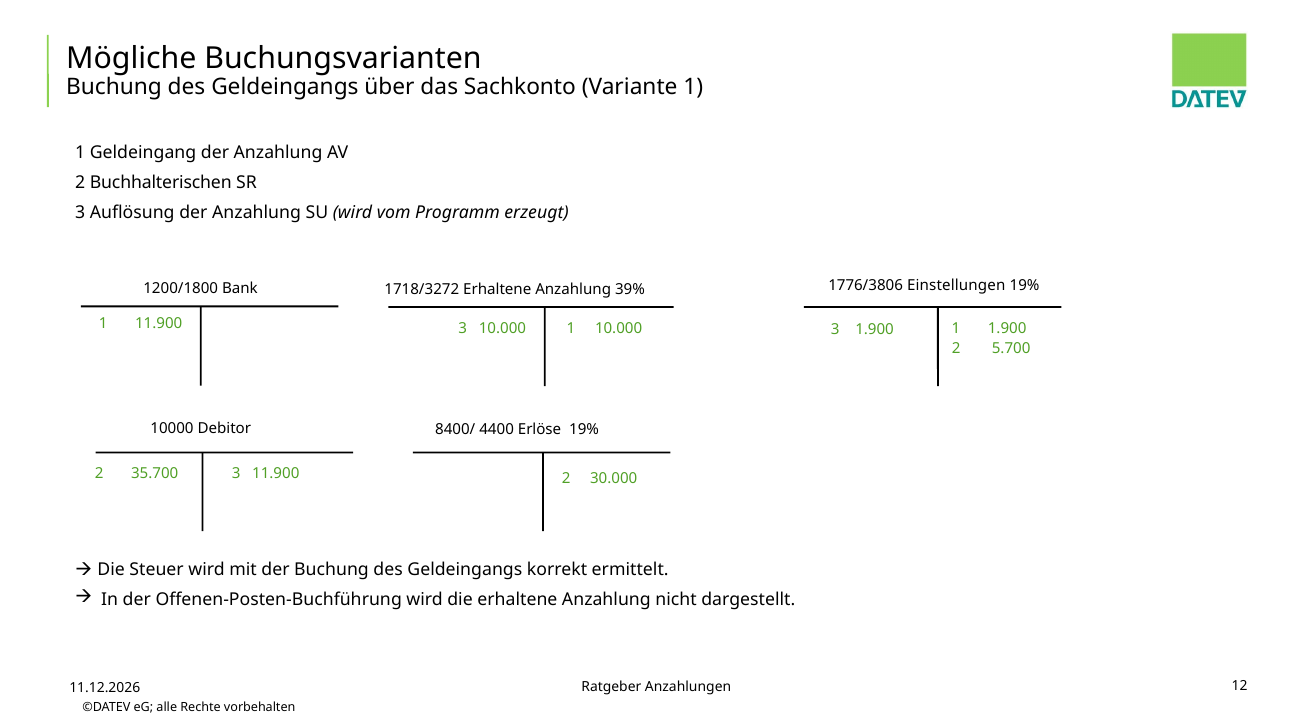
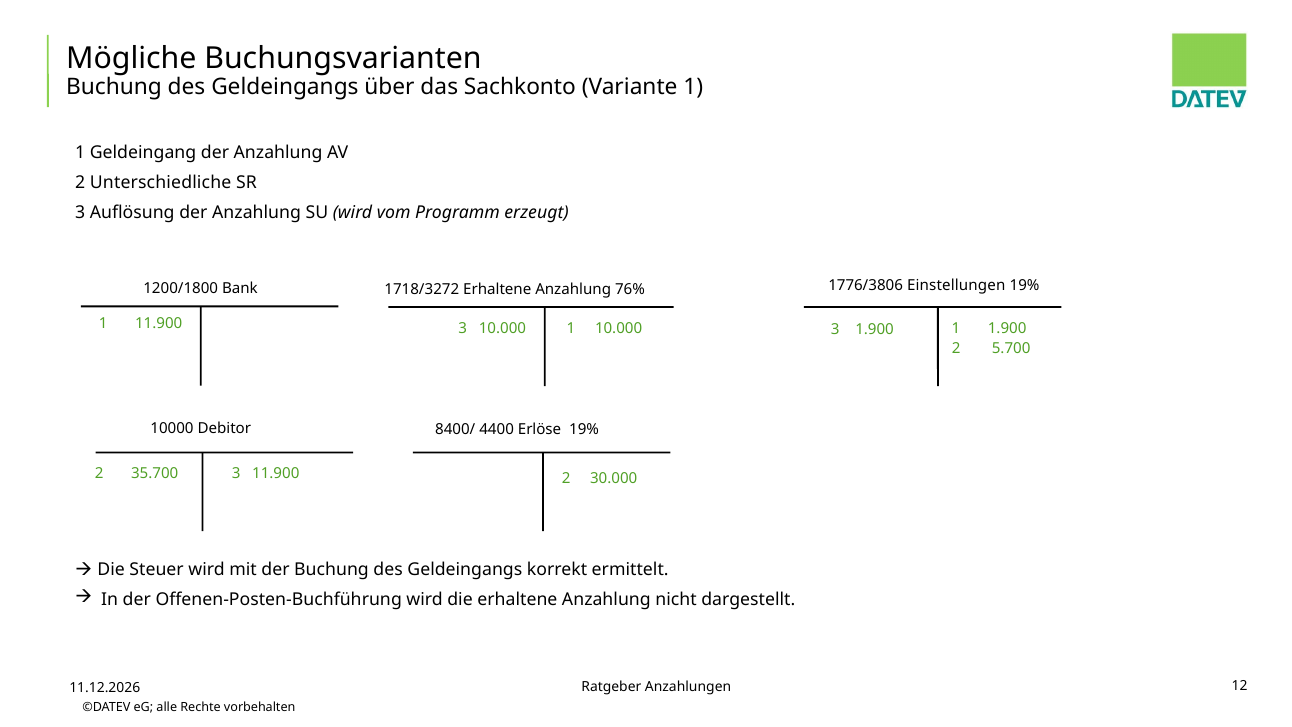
Buchhalterischen: Buchhalterischen -> Unterschiedliche (161, 182)
39%: 39% -> 76% (630, 289)
